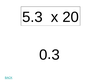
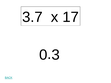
5.3: 5.3 -> 3.7 (32, 17)
20: 20 -> 17 (71, 17)
